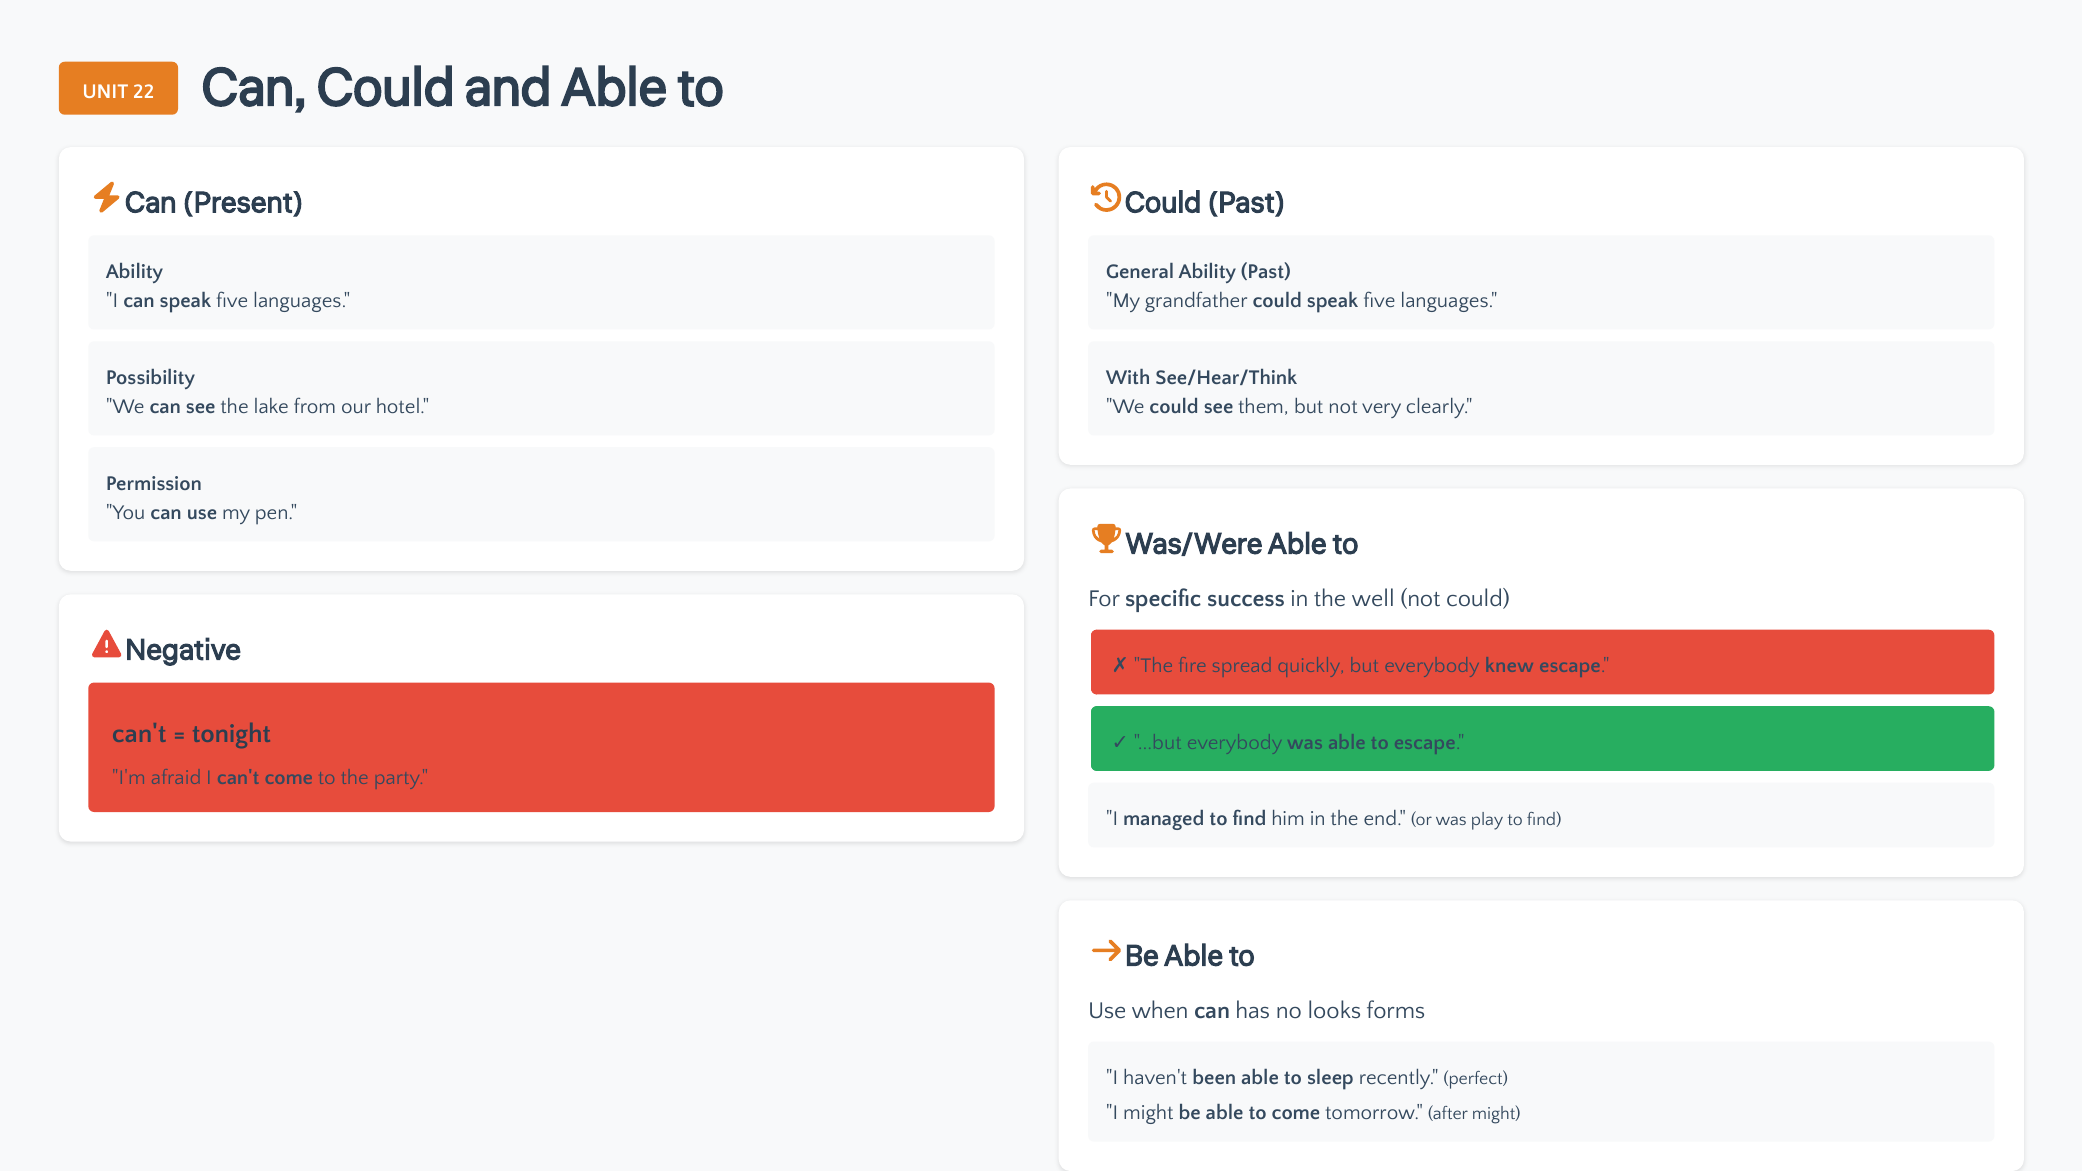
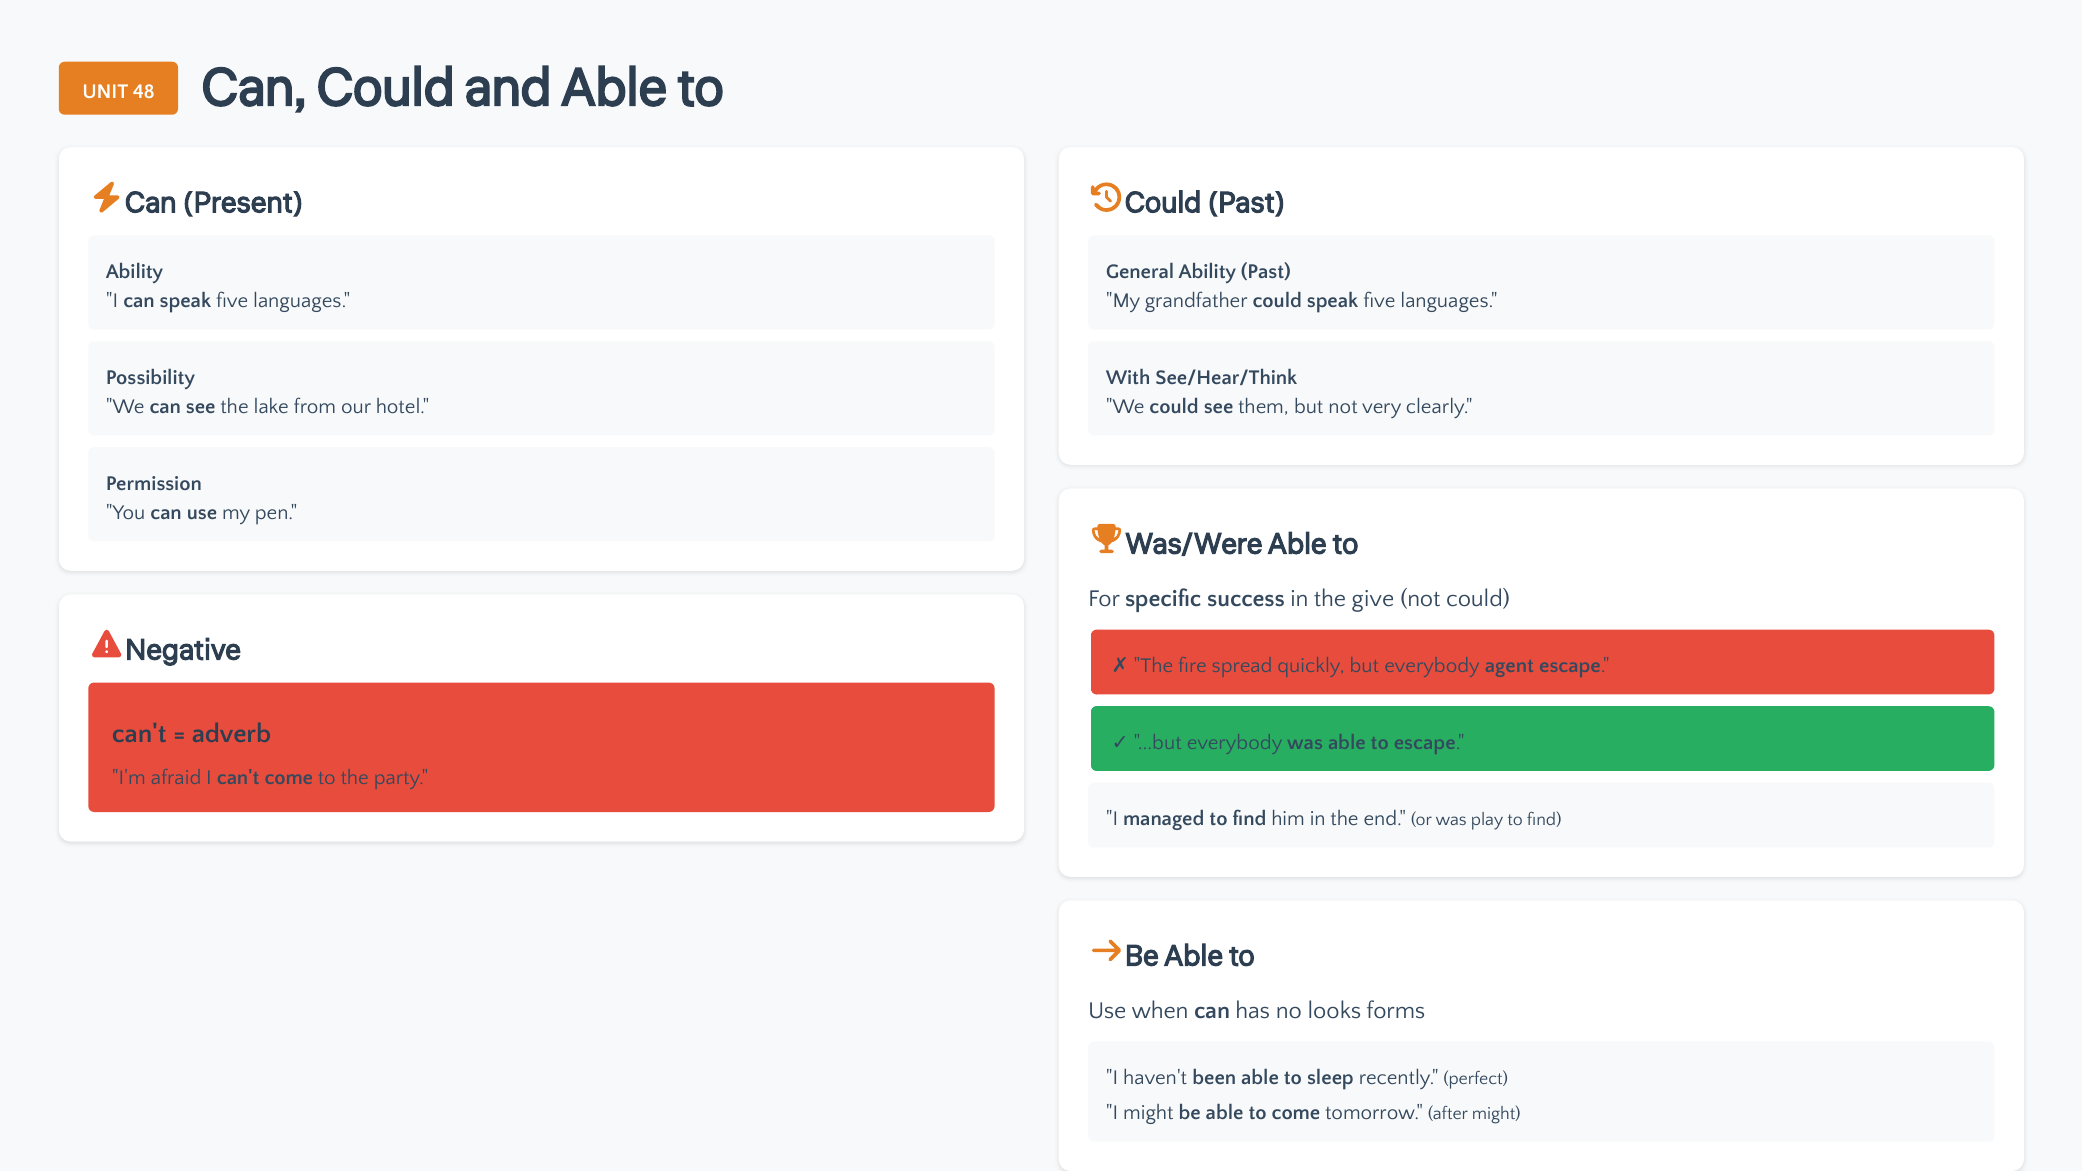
22: 22 -> 48 (144, 92)
well: well -> give (1373, 599)
knew: knew -> agent (1509, 666)
tonight: tonight -> adverb (232, 733)
